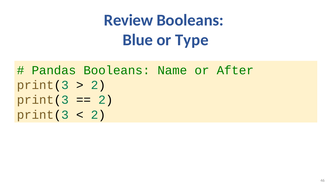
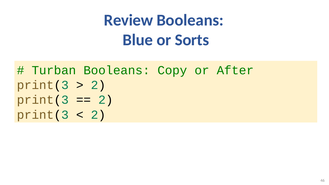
Type: Type -> Sorts (192, 40)
Pandas: Pandas -> Turban (54, 70)
Name: Name -> Copy (172, 70)
